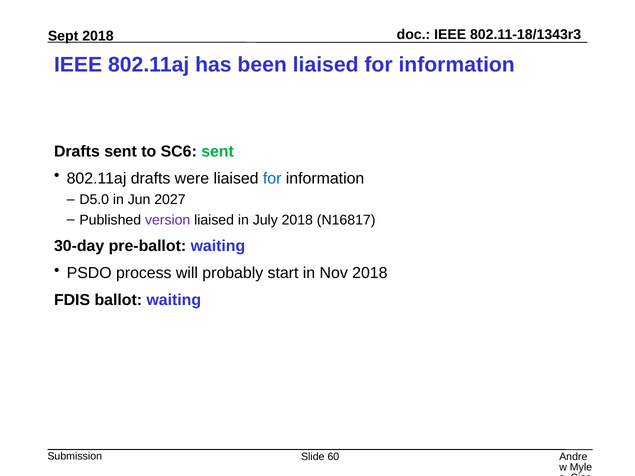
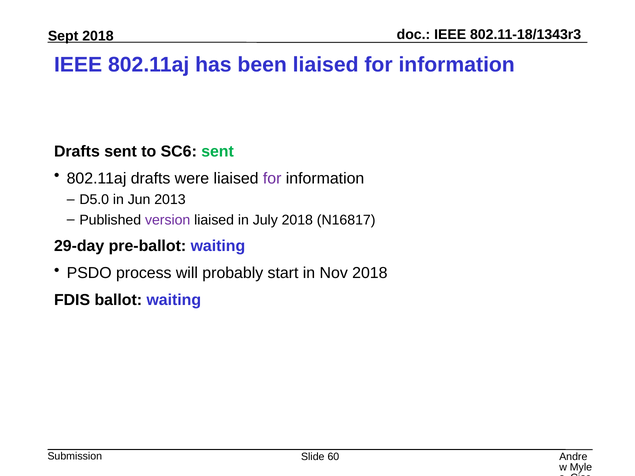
for colour: blue -> purple (272, 178)
2027: 2027 -> 2013 (170, 200)
30-day: 30-day -> 29-day (79, 246)
